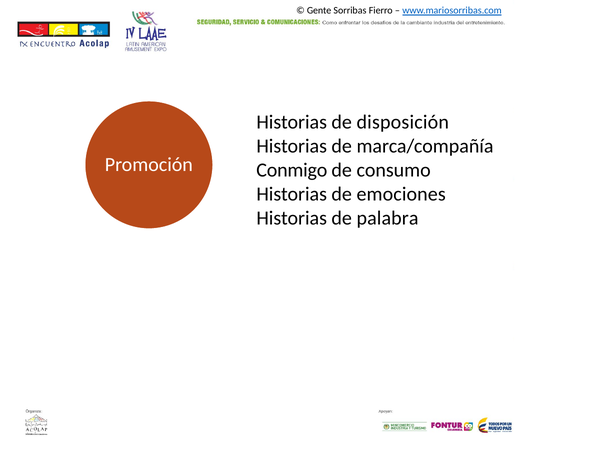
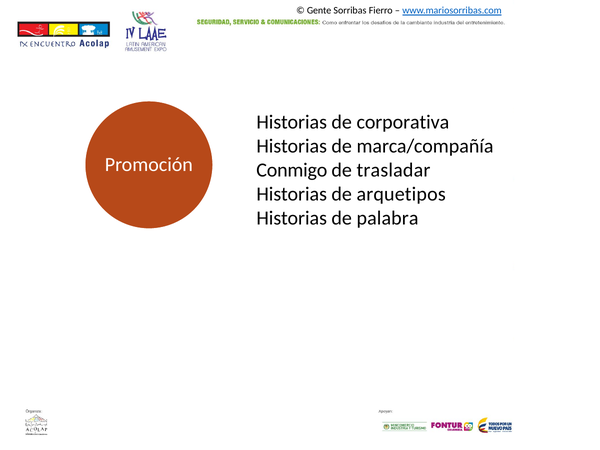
disposición: disposición -> corporativa (403, 122)
consumo: consumo -> trasladar (393, 170)
emociones: emociones -> arquetipos (401, 194)
